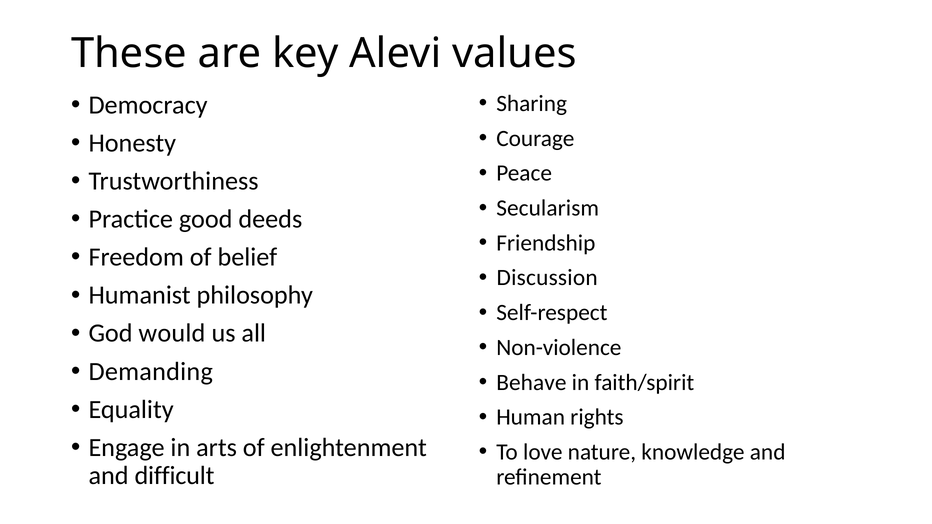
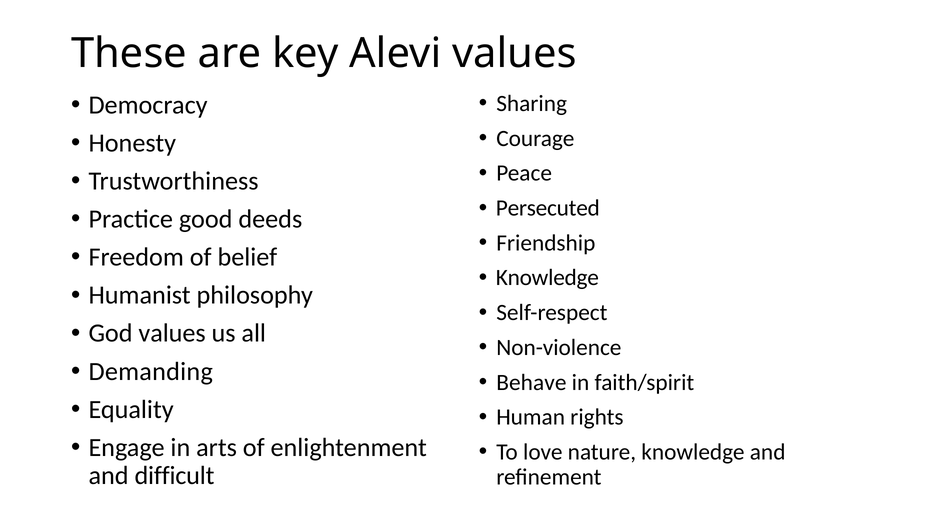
Secularism: Secularism -> Persecuted (548, 208)
Discussion: Discussion -> Knowledge (547, 278)
God would: would -> values (172, 333)
